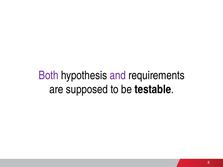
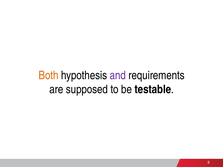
Both colour: purple -> orange (49, 75)
